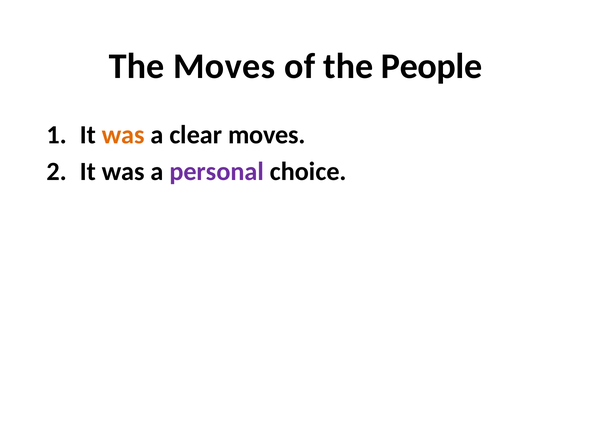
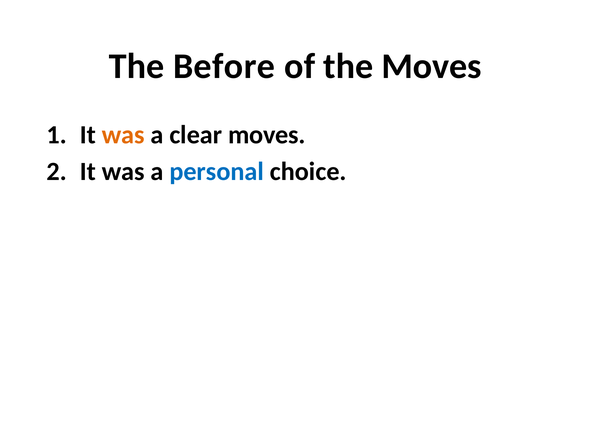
The Moves: Moves -> Before (224, 66)
the People: People -> Moves (431, 66)
personal colour: purple -> blue (217, 172)
